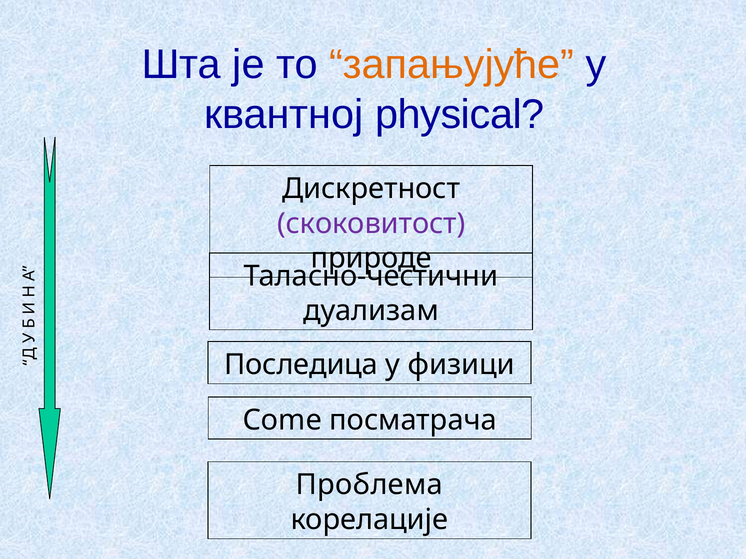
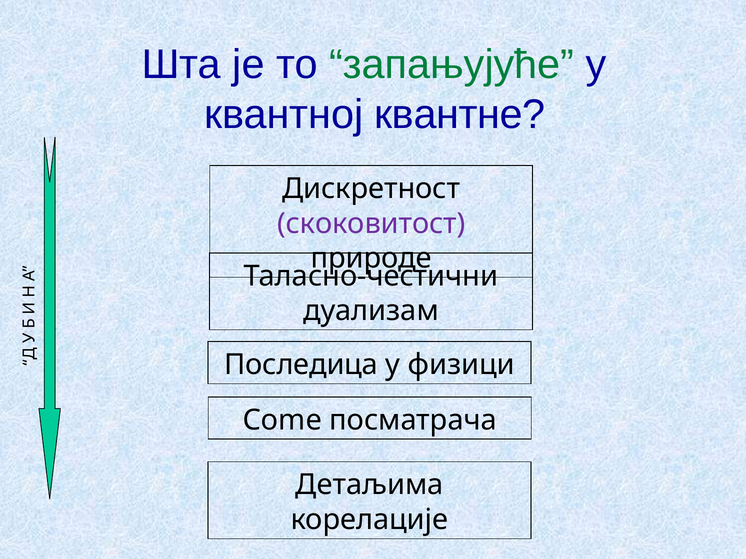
запањујуће colour: orange -> green (452, 65)
physical: physical -> квантне (460, 115)
Проблема: Проблема -> Детаљима (369, 485)
